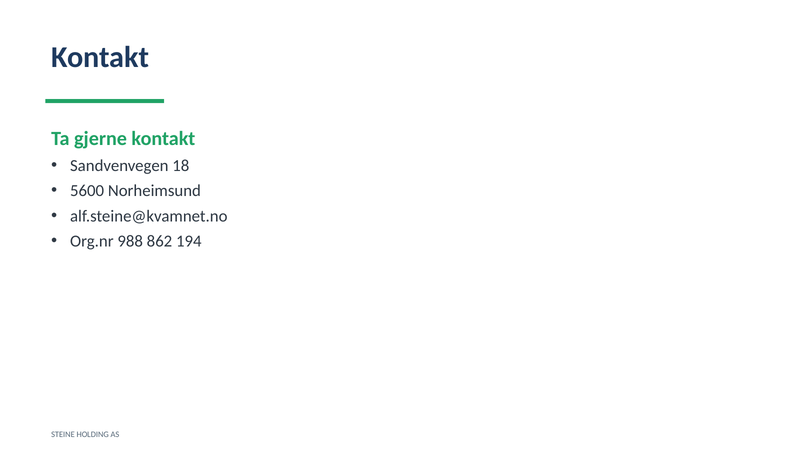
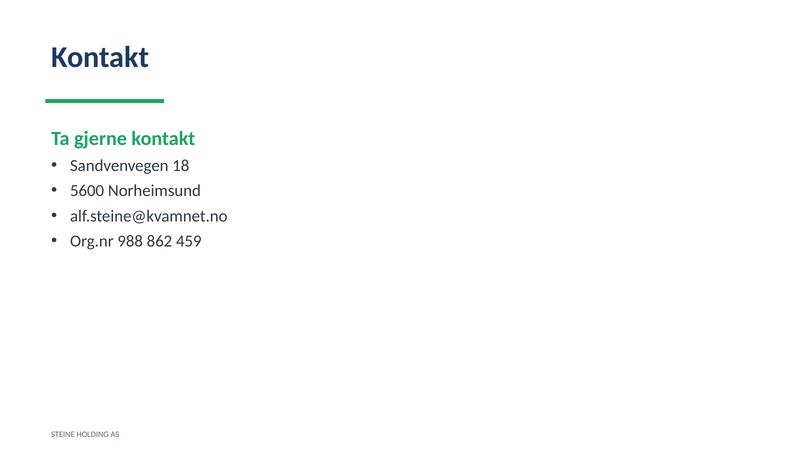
194: 194 -> 459 (189, 241)
